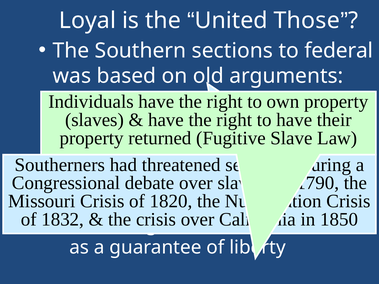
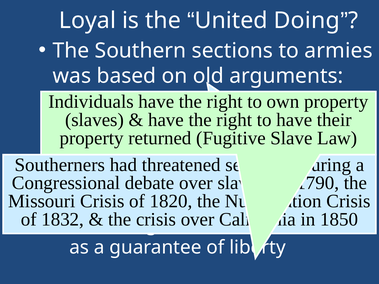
Those: Those -> Doing (307, 21)
federal: federal -> armies (339, 51)
